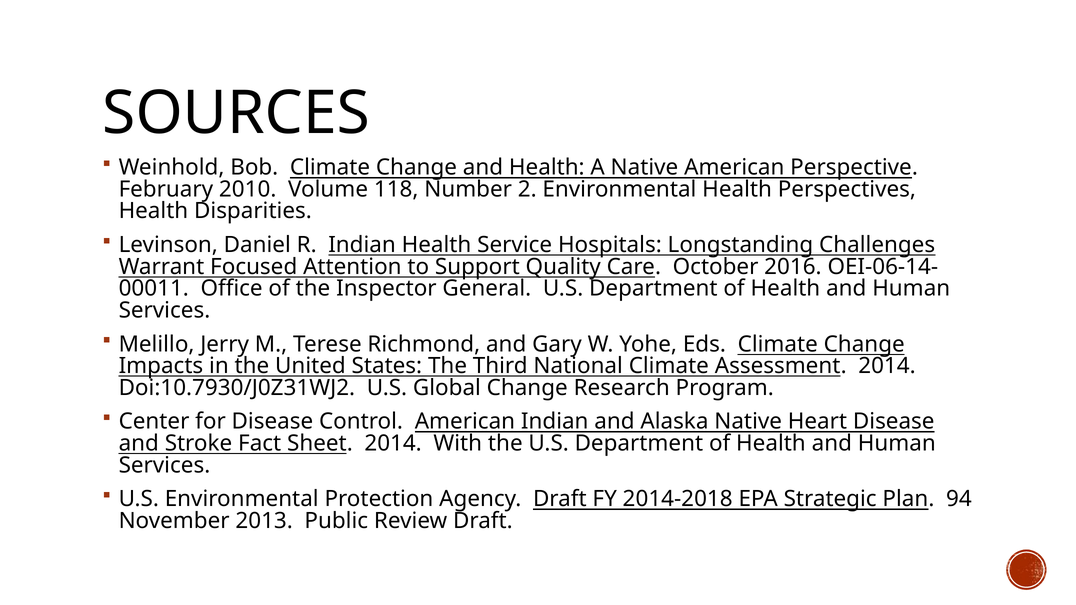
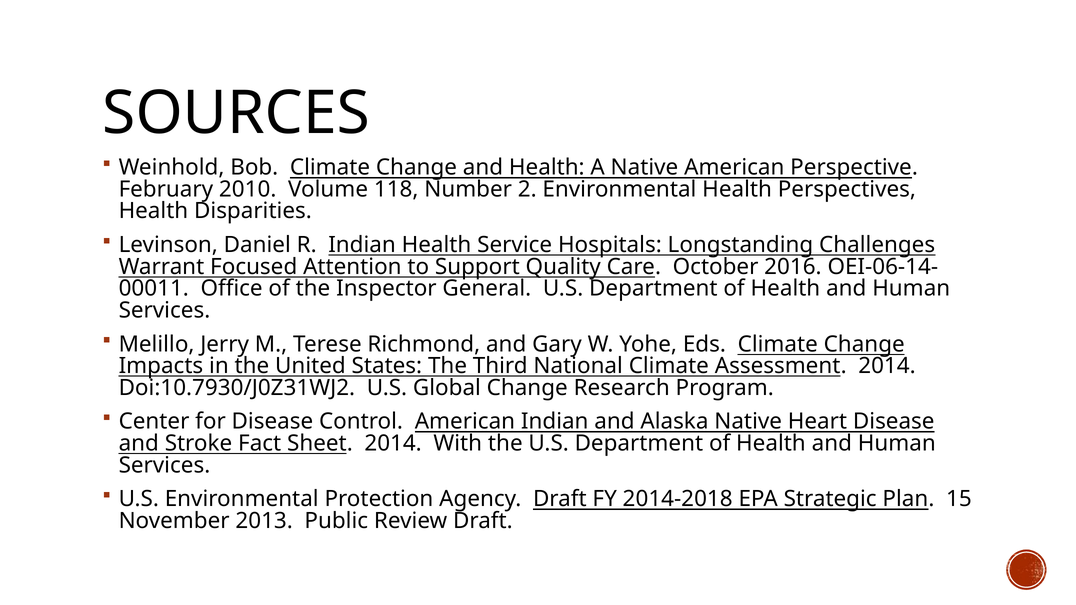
94: 94 -> 15 (959, 499)
